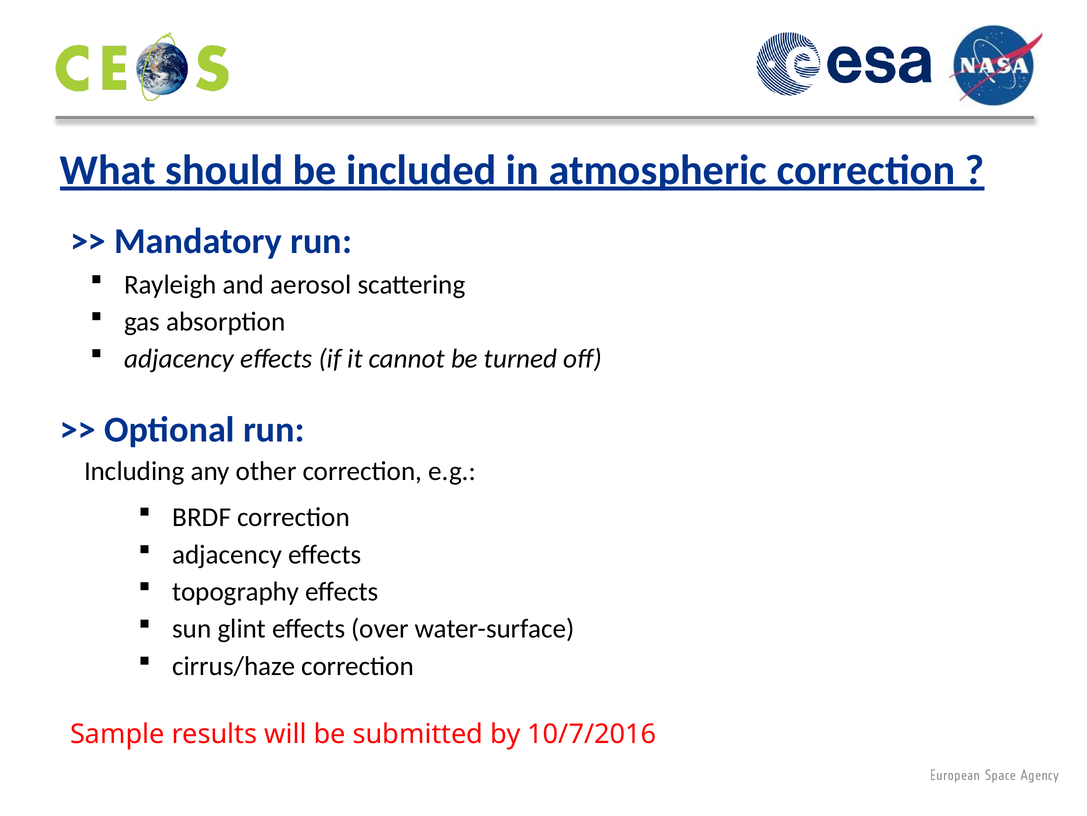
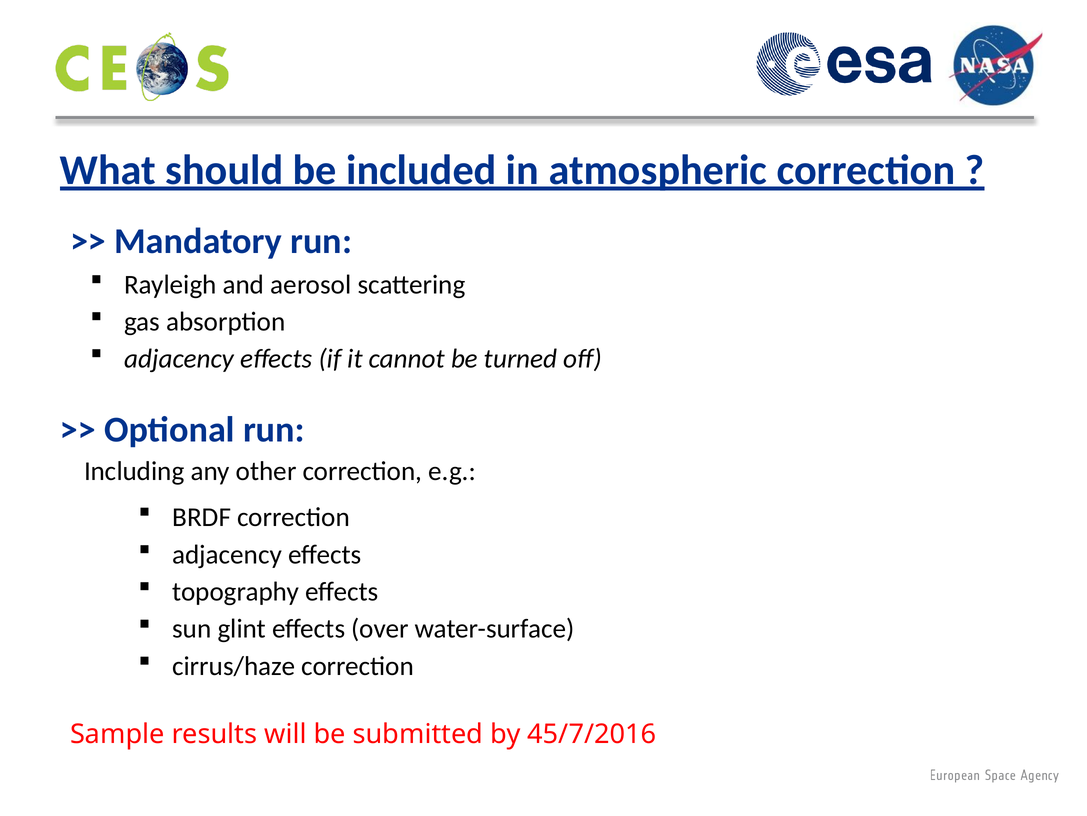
10/7/2016: 10/7/2016 -> 45/7/2016 (592, 734)
